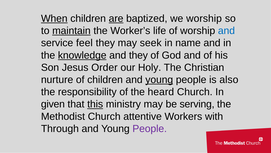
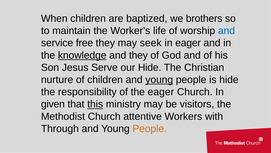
When underline: present -> none (54, 18)
are underline: present -> none (116, 18)
we worship: worship -> brothers (204, 18)
maintain underline: present -> none (71, 31)
feel: feel -> free (84, 43)
in name: name -> eager (188, 43)
Order: Order -> Serve (104, 67)
our Holy: Holy -> Hide (150, 67)
is also: also -> hide (229, 79)
the heard: heard -> eager (161, 92)
serving: serving -> visitors (197, 104)
People colour: purple -> orange (150, 128)
